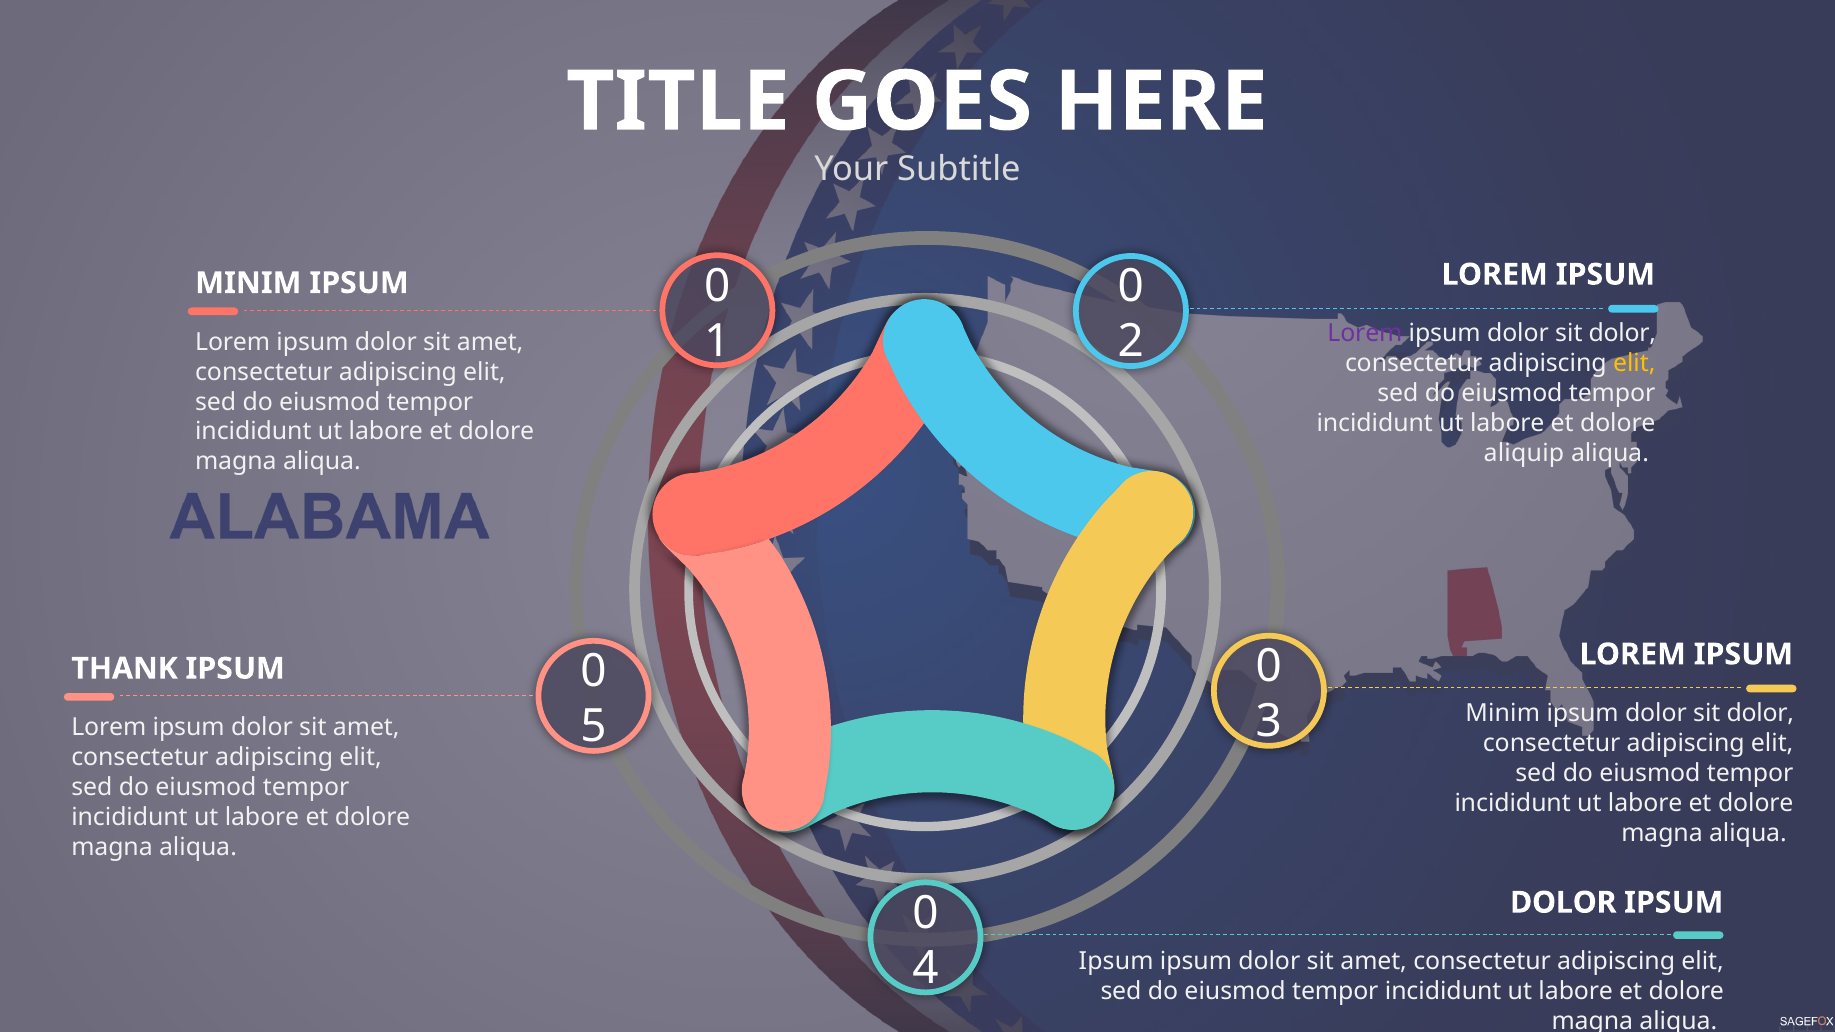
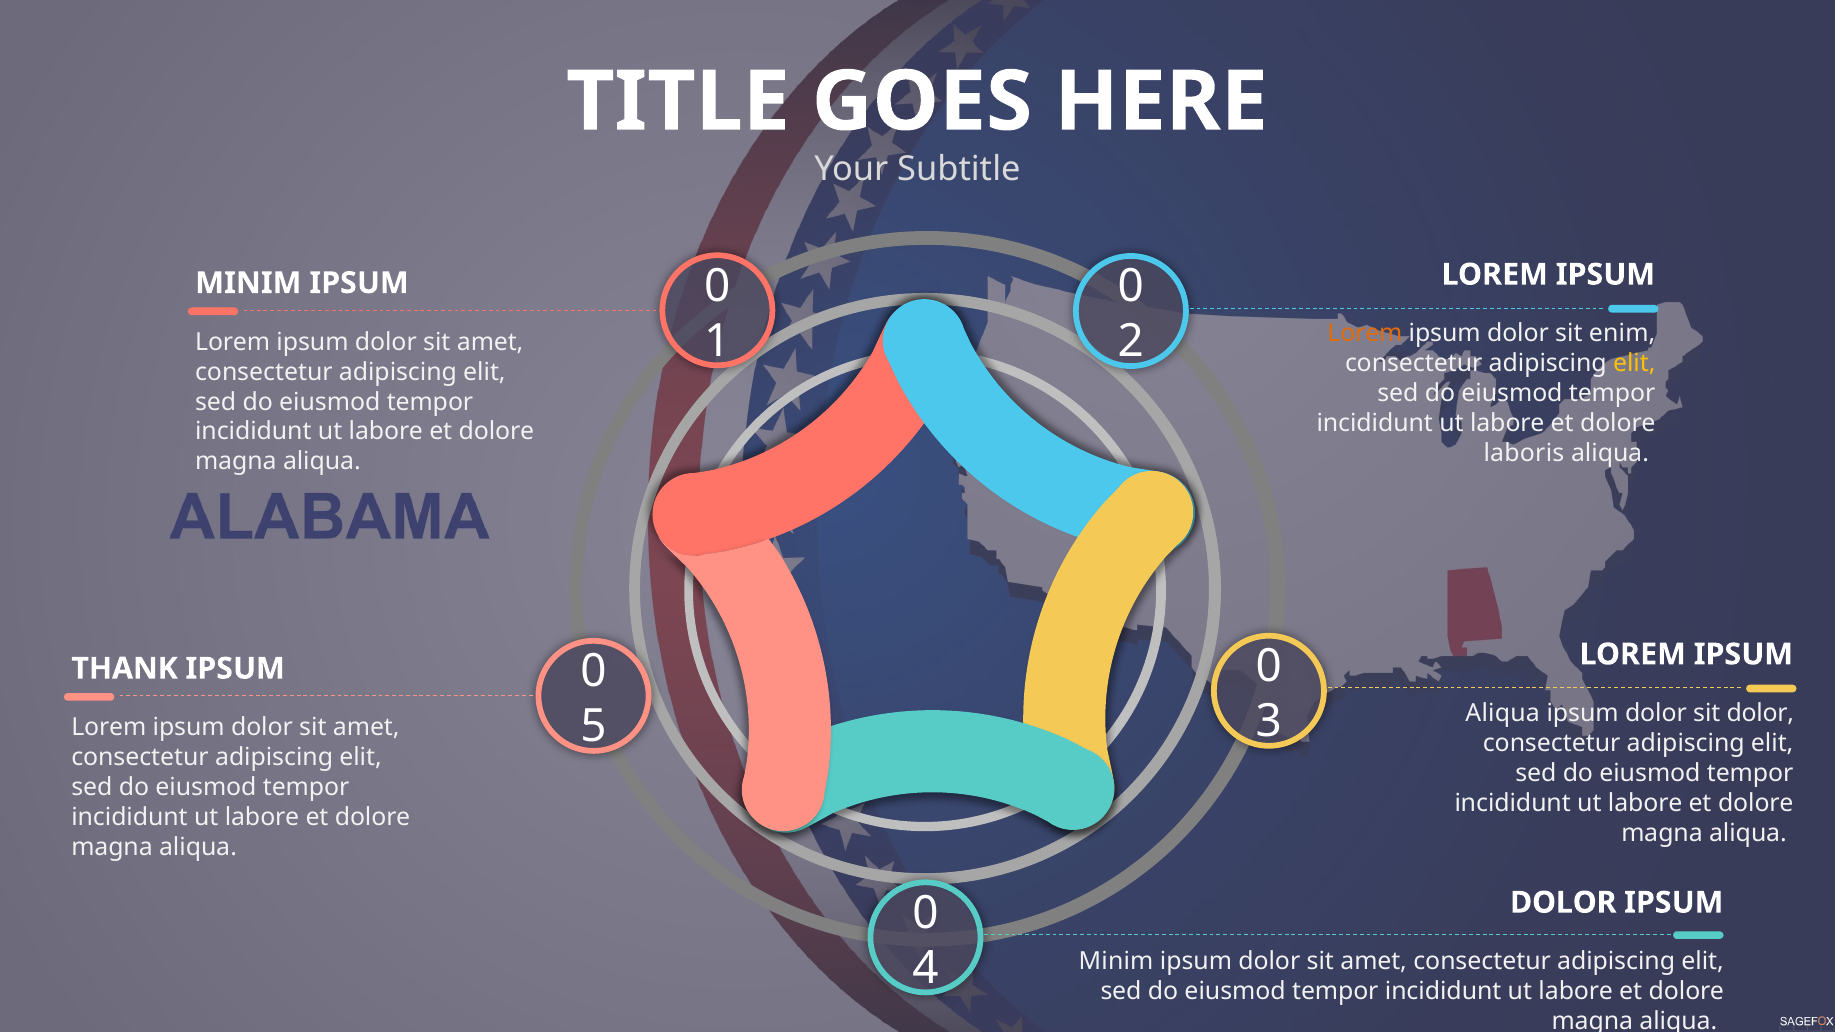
Lorem colour: purple -> orange (1365, 334)
dolor: dolor -> enim (1622, 334)
aliquip: aliquip -> laboris (1524, 453)
Minim: Minim -> Aliqua (1503, 714)
Ipsum: Ipsum -> Minim (1116, 962)
